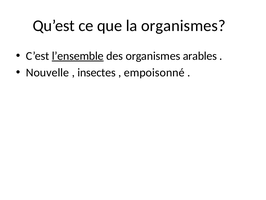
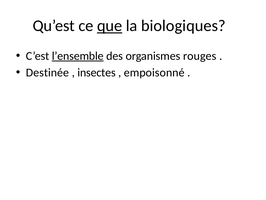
que underline: none -> present (110, 26)
la organismes: organismes -> biologiques (183, 26)
arables: arables -> rouges (200, 56)
Nouvelle: Nouvelle -> Destinée (47, 72)
